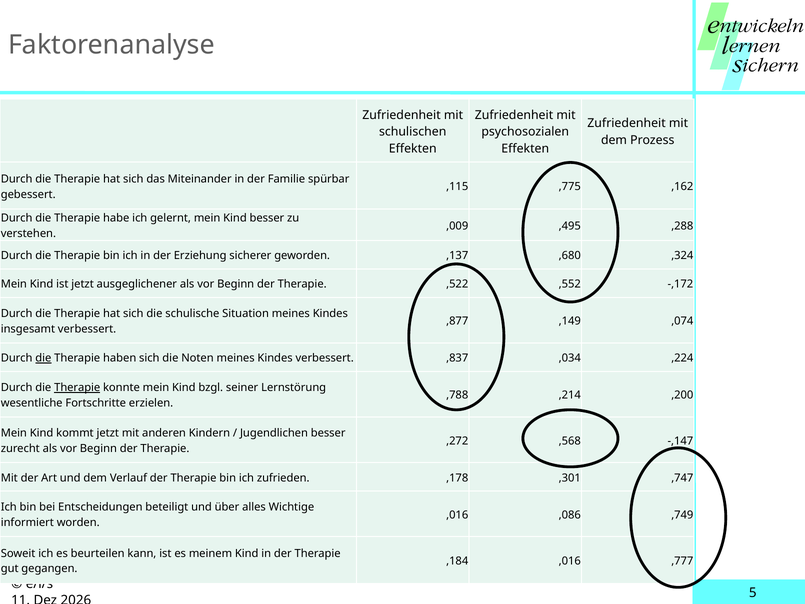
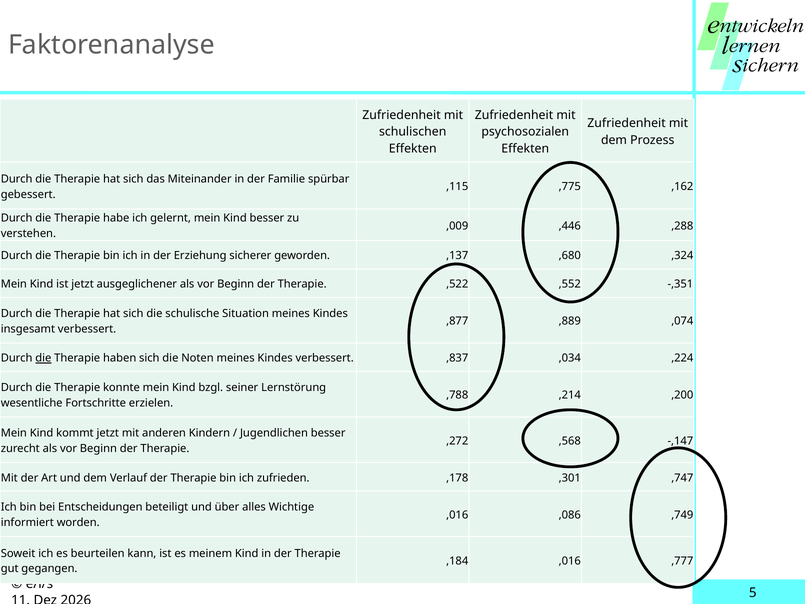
,495: ,495 -> ,446 (570, 226)
-,172: -,172 -> -,351 (680, 284)
,149: ,149 -> ,889 (570, 321)
Therapie underline: present -> none (77, 387)
